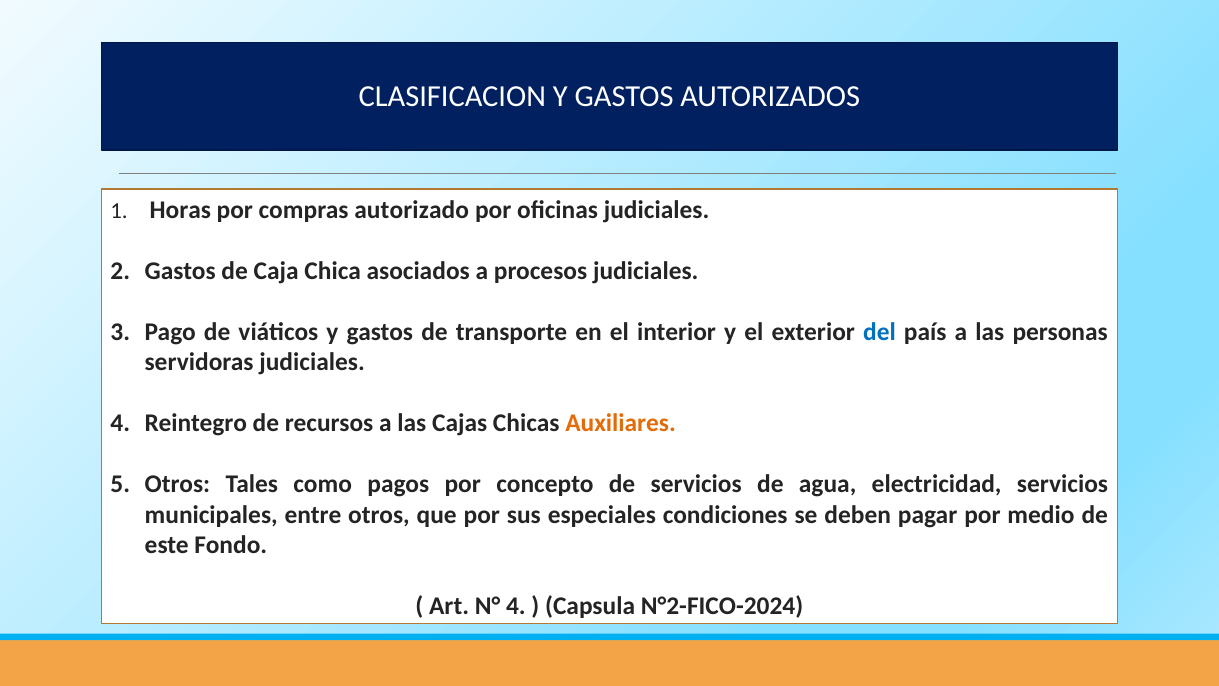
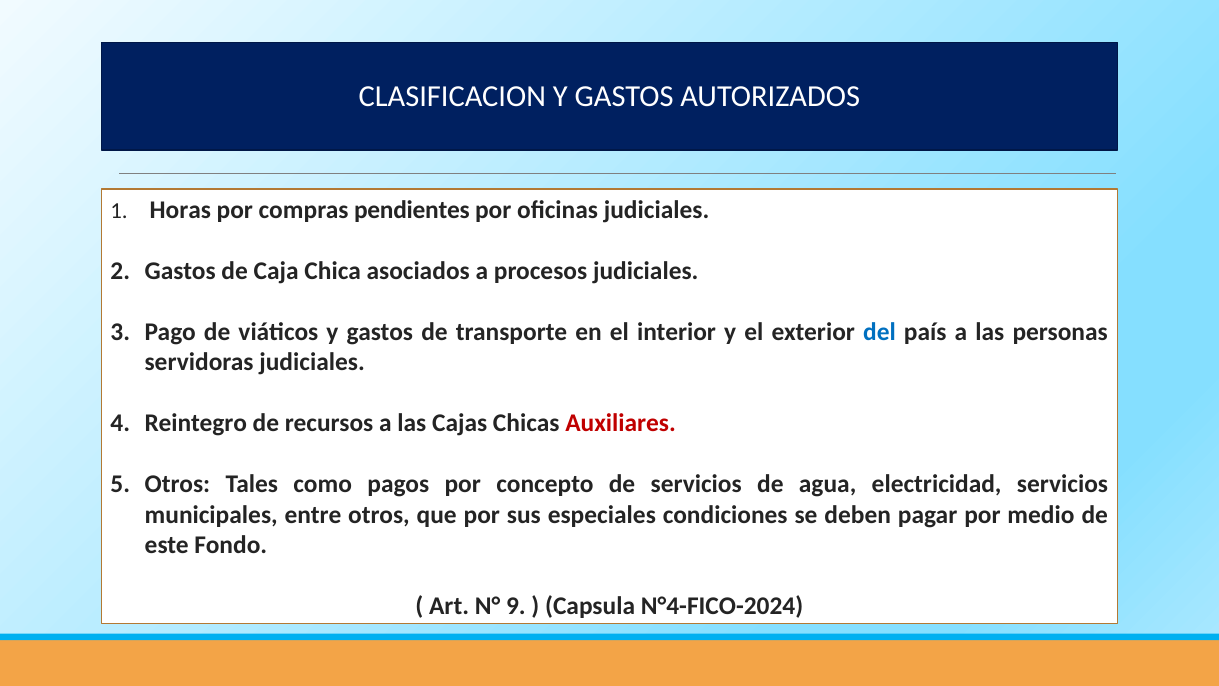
autorizado: autorizado -> pendientes (412, 210)
Auxiliares colour: orange -> red (621, 423)
N° 4: 4 -> 9 (516, 606)
N°2-FICO-2024: N°2-FICO-2024 -> N°4-FICO-2024 (722, 606)
